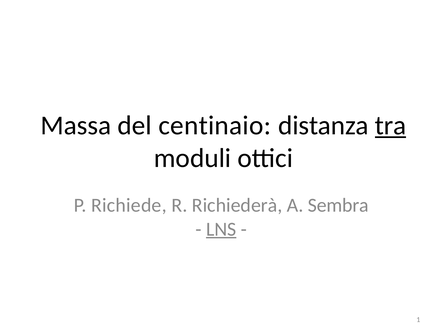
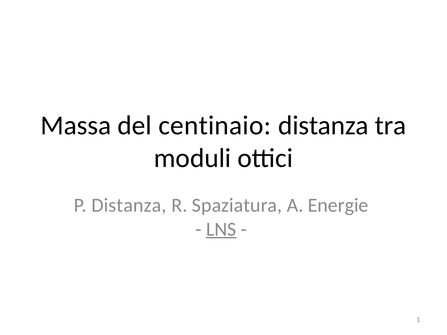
tra underline: present -> none (391, 126)
P Richiede: Richiede -> Distanza (129, 206)
Richiederà: Richiederà -> Spaziatura (237, 206)
Sembra: Sembra -> Energie (338, 206)
